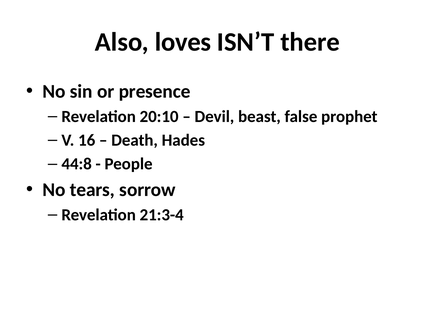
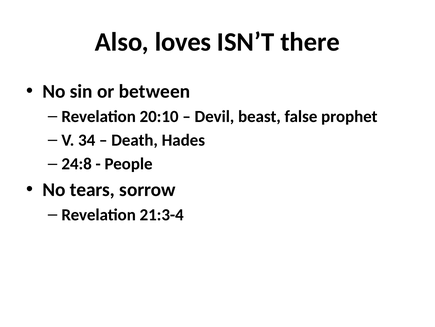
presence: presence -> between (154, 91)
16: 16 -> 34 (87, 140)
44:8: 44:8 -> 24:8 (77, 164)
